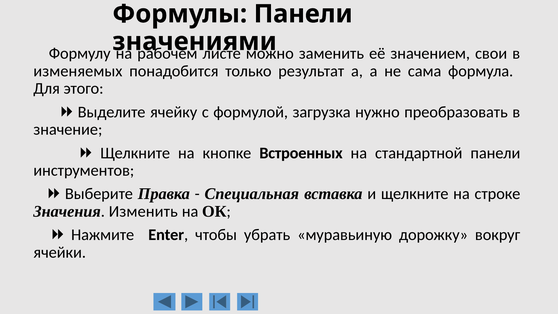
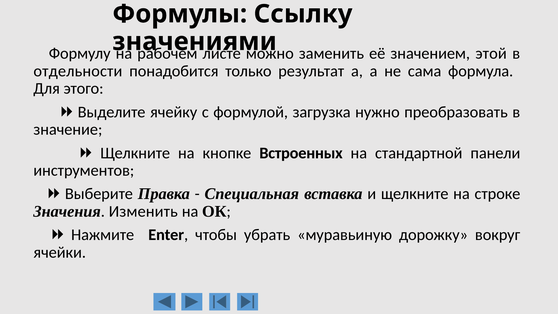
Формулы Панели: Панели -> Ссылку (303, 14)
свои: свои -> этой (491, 53)
изменяемых: изменяемых -> отдельности (78, 71)
